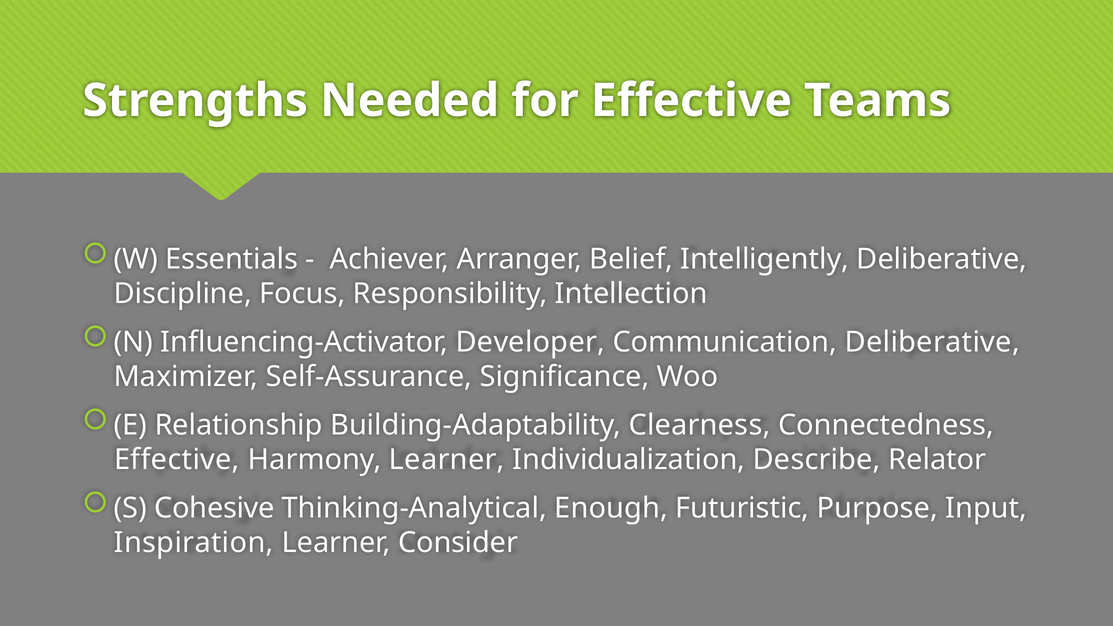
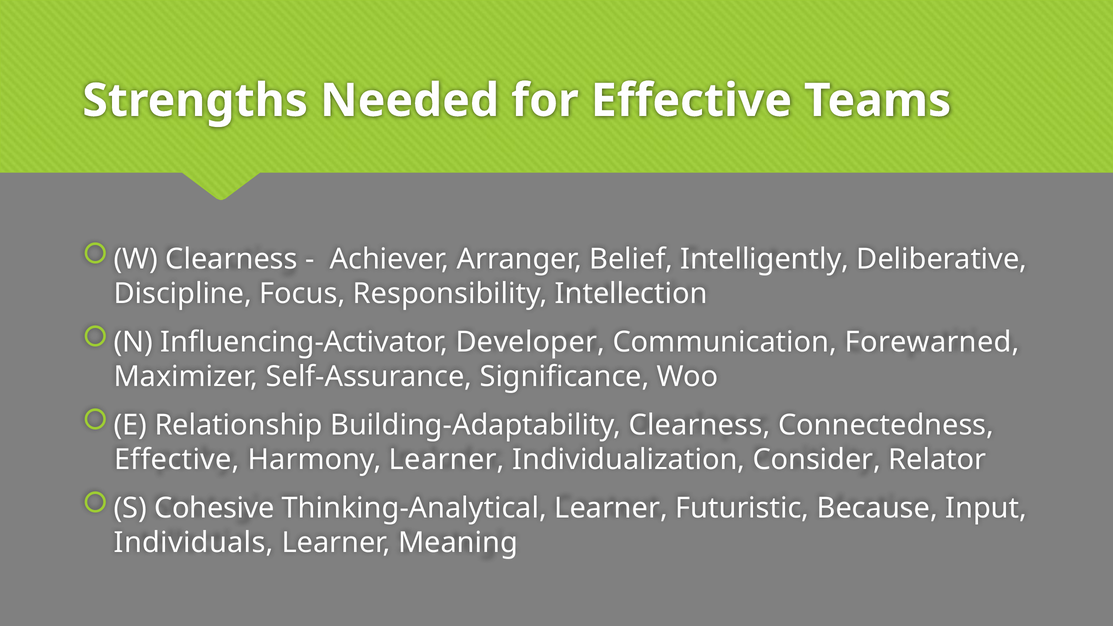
W Essentials: Essentials -> Clearness (232, 259)
Communication Deliberative: Deliberative -> Forewarned (932, 342)
Describe: Describe -> Consider (817, 460)
Thinking-Analytical Enough: Enough -> Learner (611, 508)
Purpose: Purpose -> Because (877, 508)
Inspiration: Inspiration -> Individuals (194, 543)
Consider: Consider -> Meaning (458, 543)
